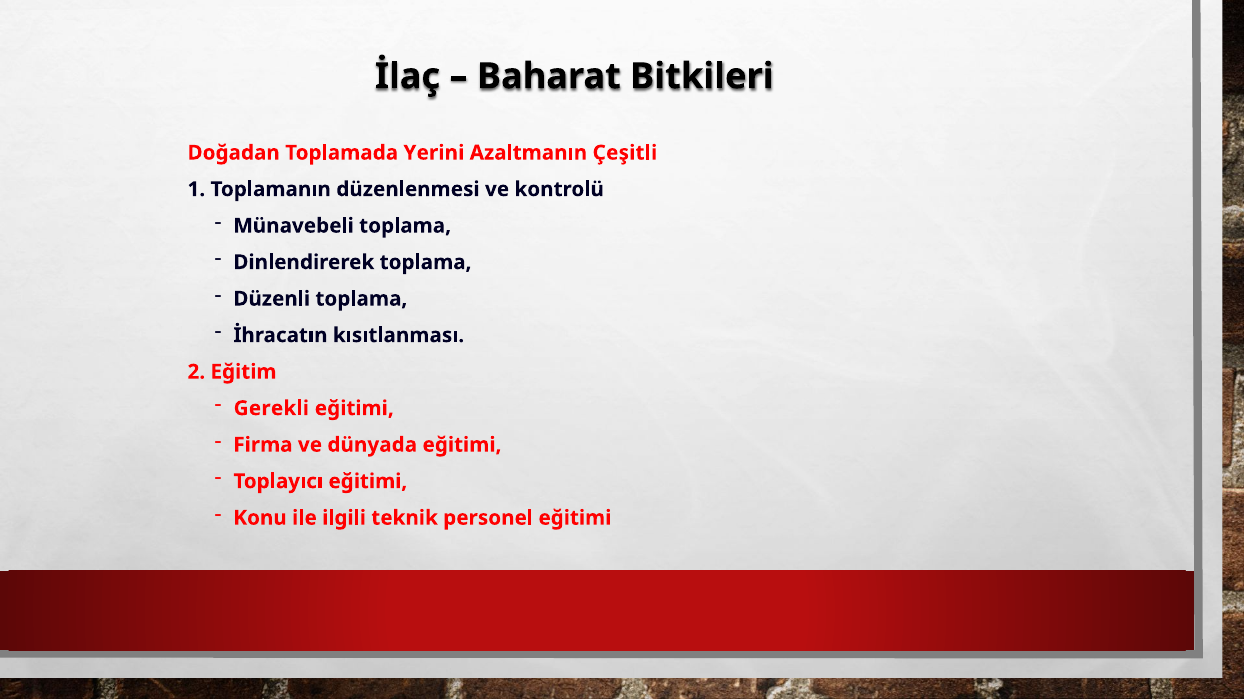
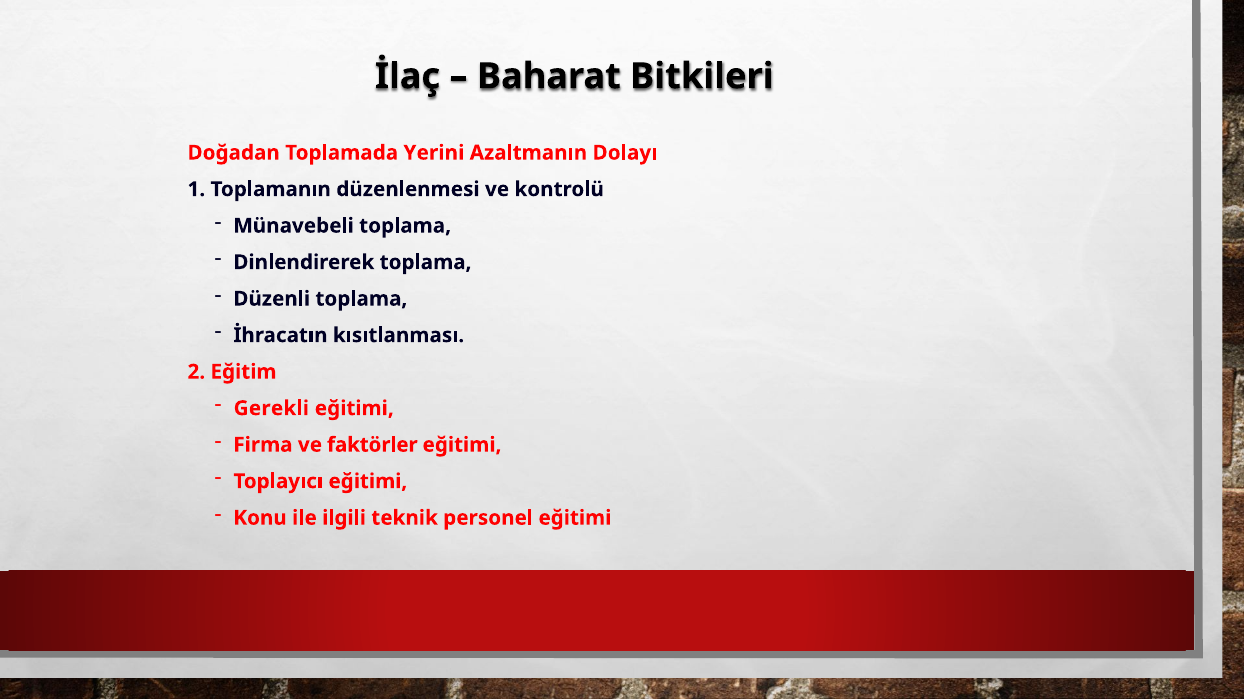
Çeşitli: Çeşitli -> Dolayı (625, 153)
dünyada: dünyada -> faktörler (372, 445)
